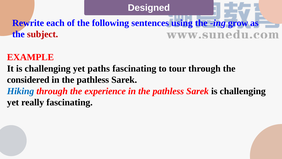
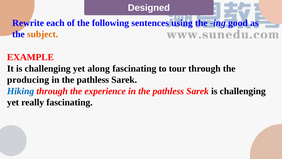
grow: grow -> good (238, 23)
subject colour: red -> orange (43, 34)
paths: paths -> along (99, 68)
considered: considered -> producing (28, 80)
